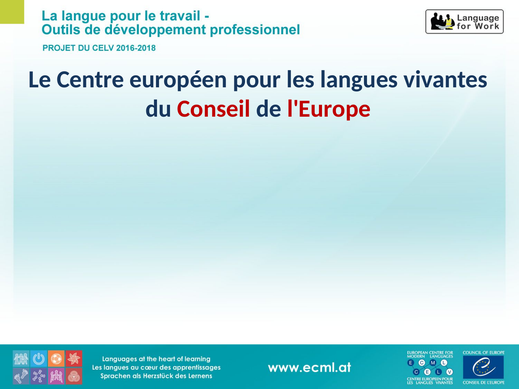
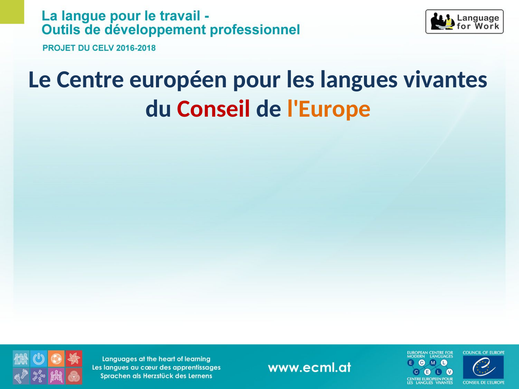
l'Europe colour: red -> orange (329, 109)
